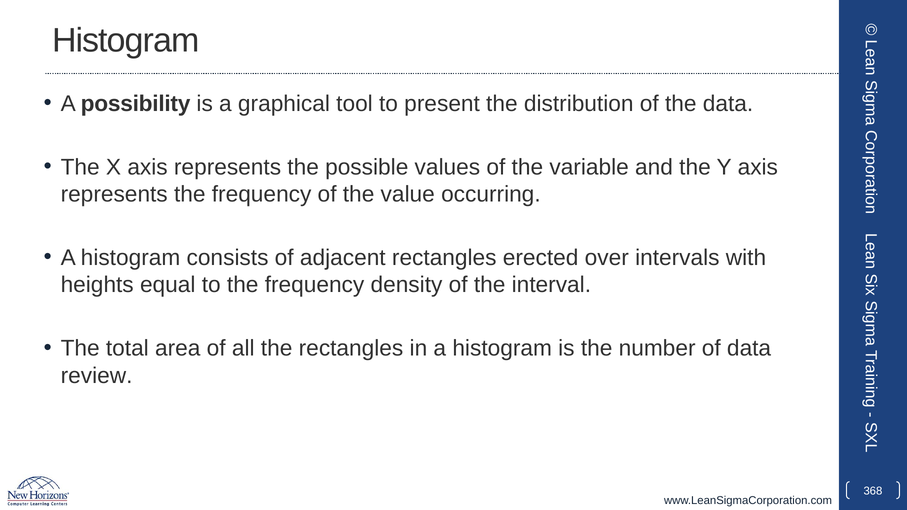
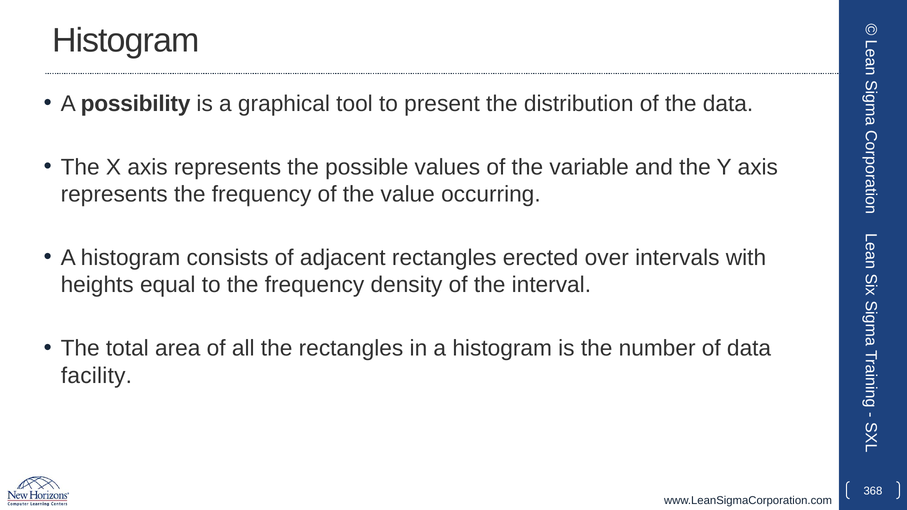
review: review -> facility (96, 376)
